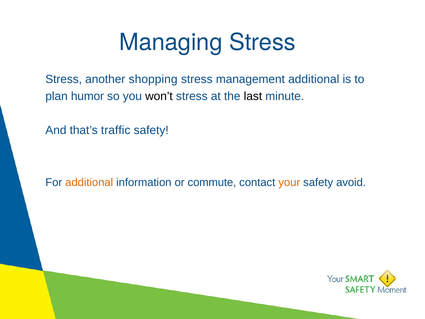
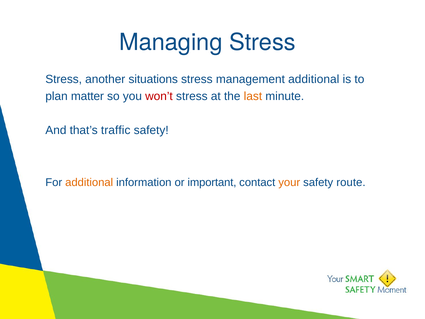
shopping: shopping -> situations (153, 79)
humor: humor -> matter (87, 96)
won’t colour: black -> red (159, 96)
last colour: black -> orange (253, 96)
commute: commute -> important (212, 182)
avoid: avoid -> route (351, 182)
